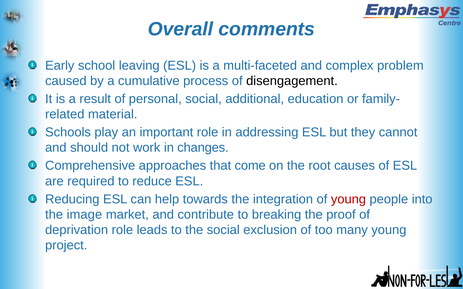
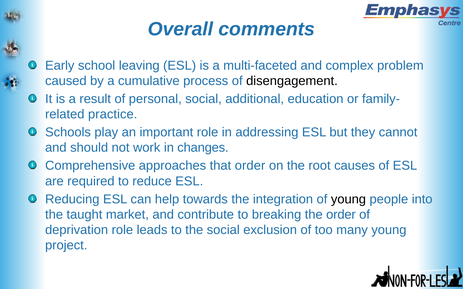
material: material -> practice (113, 114)
that come: come -> order (250, 166)
young colour: red -> black (348, 199)
image: image -> taught (84, 215)
the proof: proof -> order (341, 215)
